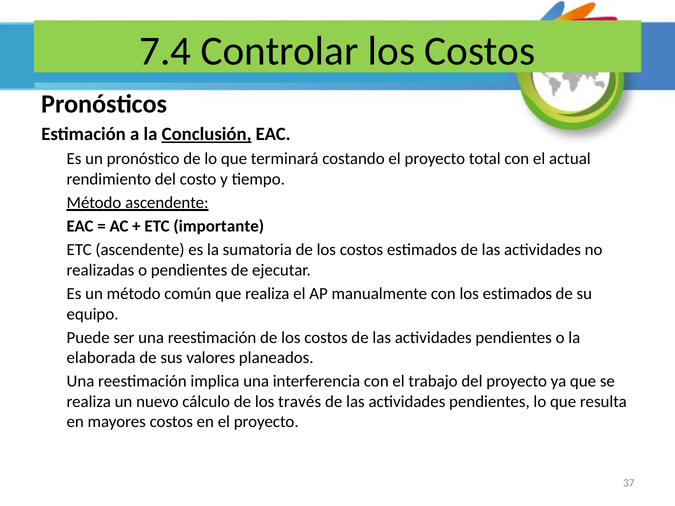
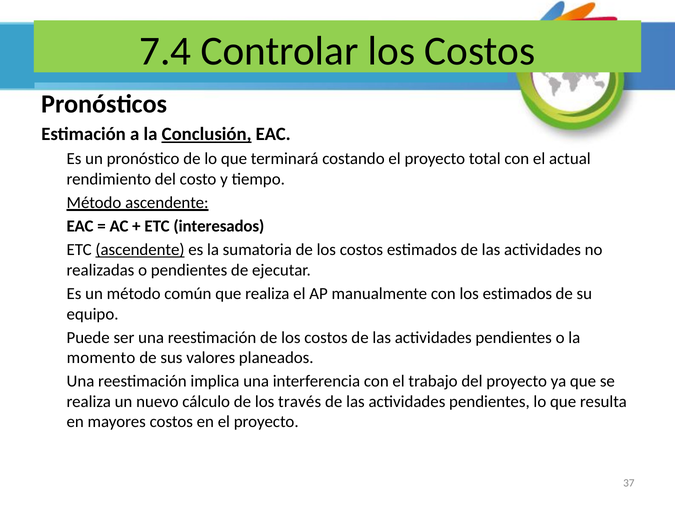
importante: importante -> interesados (219, 226)
ascendente underline: none -> present (140, 250)
elaborada: elaborada -> momento (101, 358)
